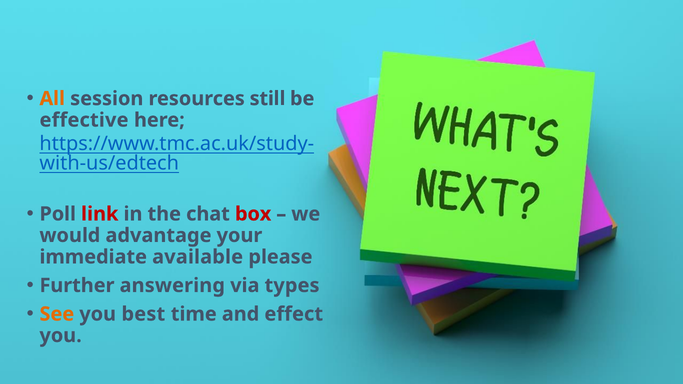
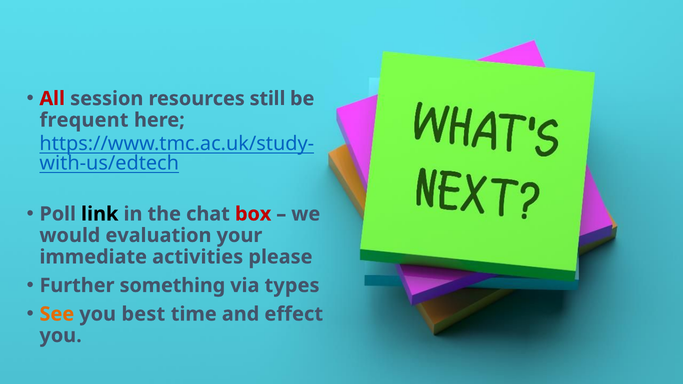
All colour: orange -> red (52, 99)
effective: effective -> frequent (84, 120)
link colour: red -> black (100, 214)
advantage: advantage -> evaluation (158, 236)
available: available -> activities (198, 257)
answering: answering -> something (172, 286)
